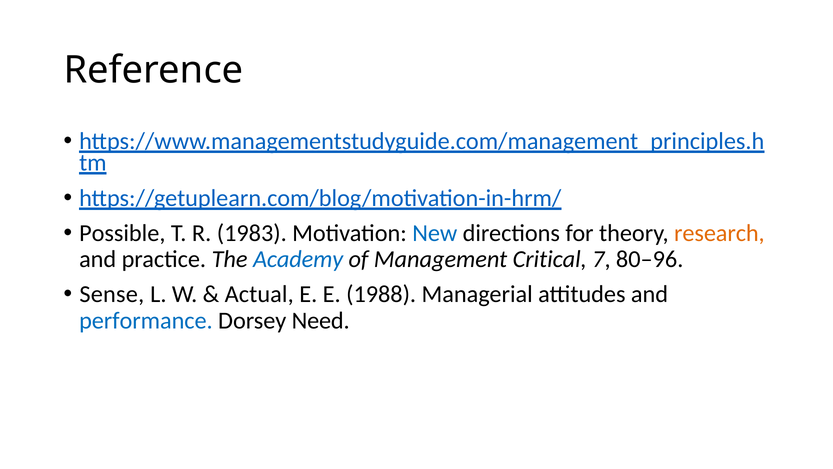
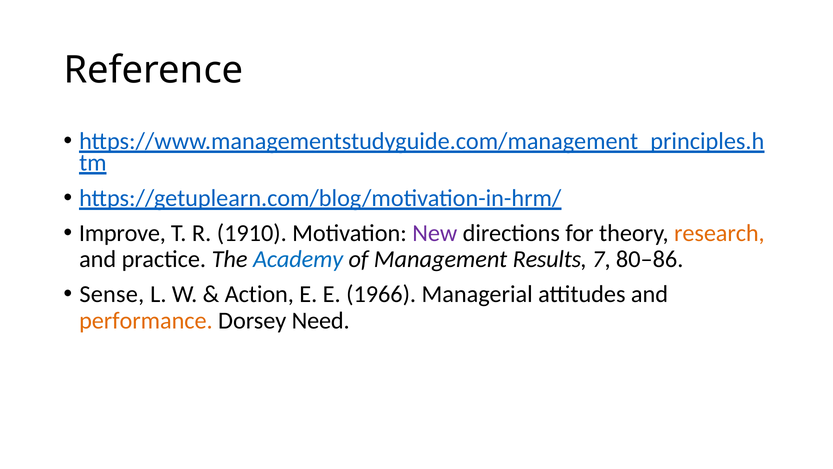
Possible: Possible -> Improve (122, 233)
1983: 1983 -> 1910 (252, 233)
New colour: blue -> purple (435, 233)
Critical: Critical -> Results (550, 259)
80–96: 80–96 -> 80–86 (650, 259)
Actual: Actual -> Action (259, 294)
1988: 1988 -> 1966 (381, 294)
performance colour: blue -> orange (146, 320)
